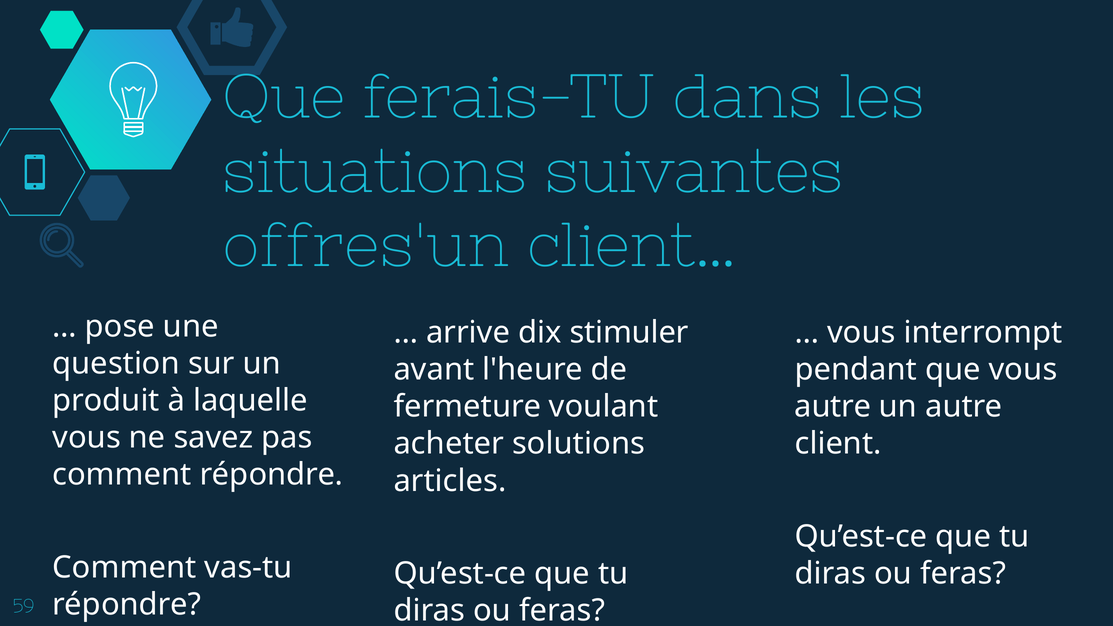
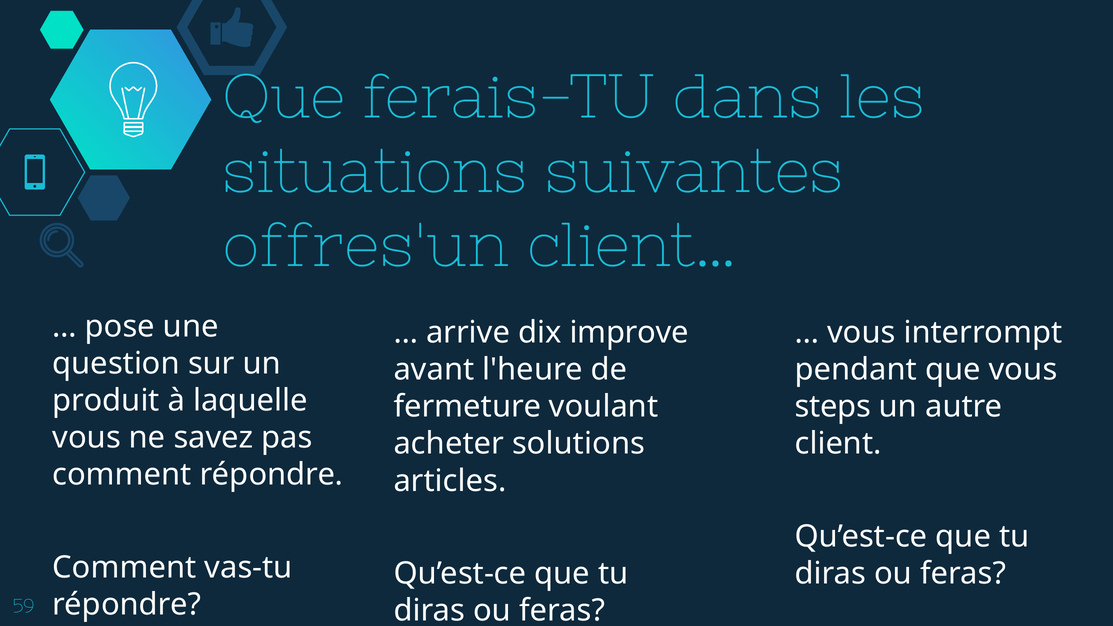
stimuler: stimuler -> improve (629, 332)
autre: autre -> steps (833, 407)
